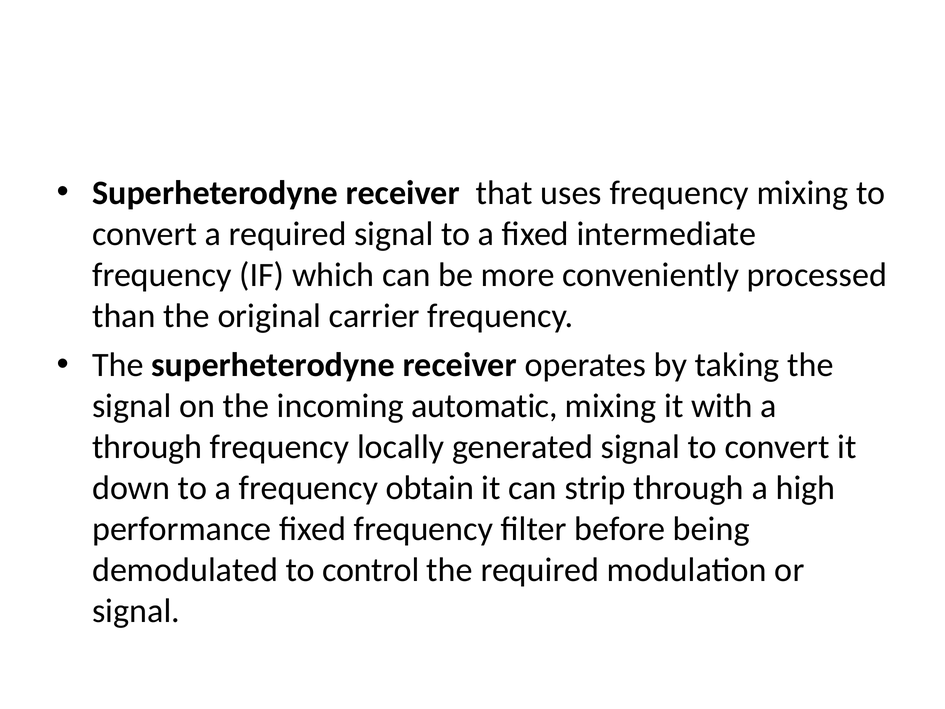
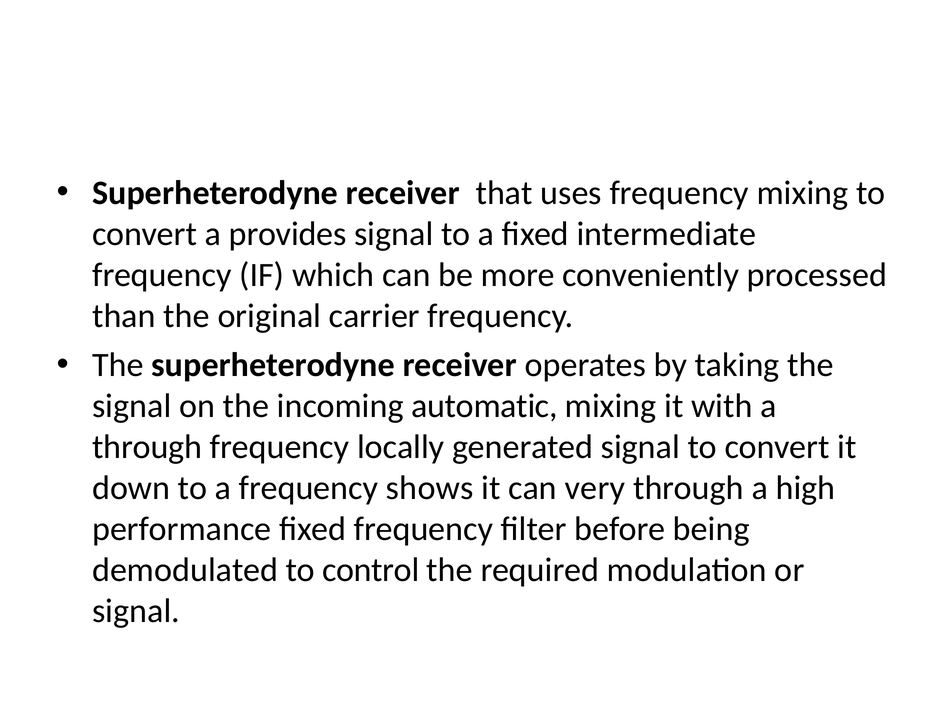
a required: required -> provides (288, 234)
obtain: obtain -> shows (430, 488)
strip: strip -> very (595, 488)
